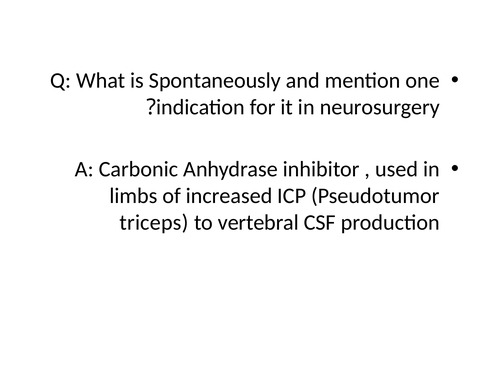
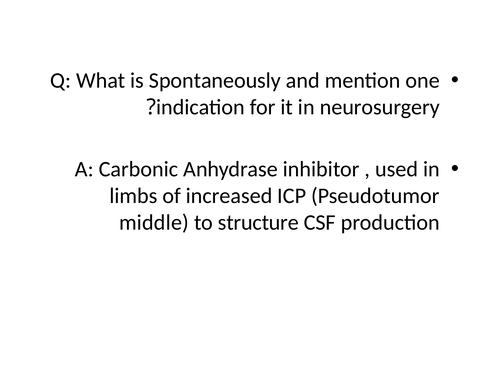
triceps: triceps -> middle (154, 222)
vertebral: vertebral -> structure (258, 222)
